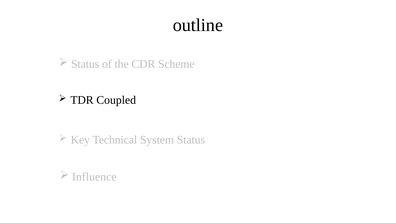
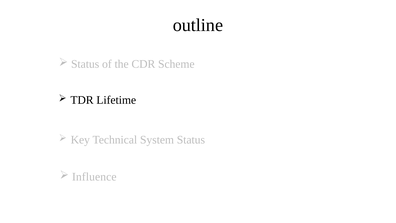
Coupled: Coupled -> Lifetime (116, 100)
